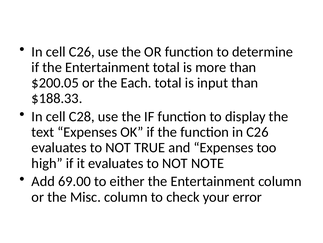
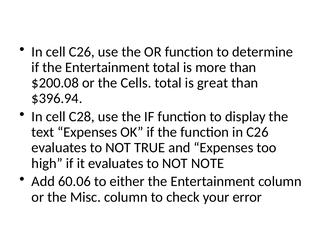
$200.05: $200.05 -> $200.08 (55, 83)
Each: Each -> Cells (136, 83)
input: input -> great (213, 83)
$188.33: $188.33 -> $396.94 (57, 98)
69.00: 69.00 -> 60.06 (74, 181)
